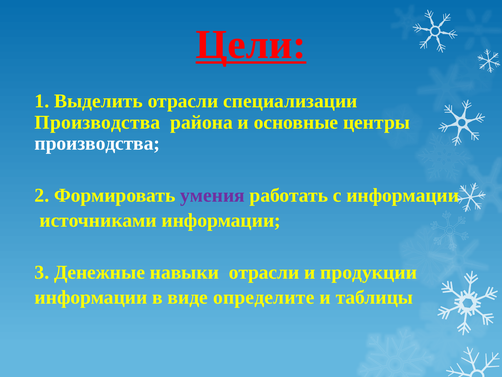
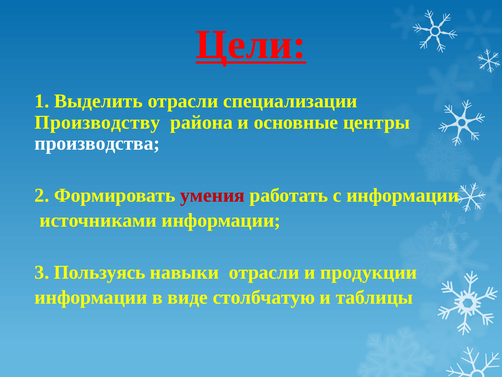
Производства: Производства -> Производству (97, 122)
умения colour: purple -> red (213, 195)
Денежные: Денежные -> Пользуясь (100, 272)
определите: определите -> столбчатую (264, 297)
